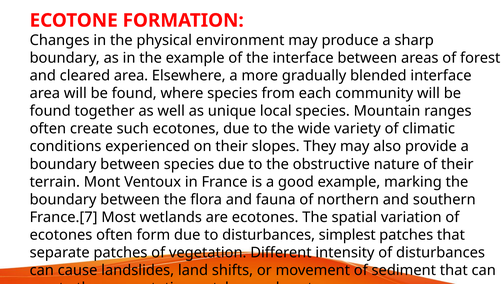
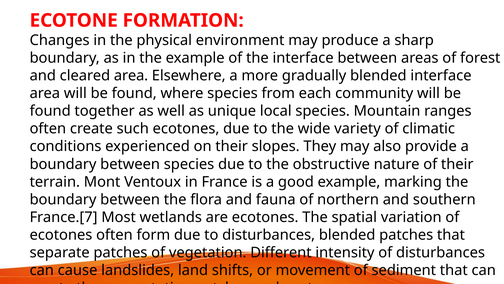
disturbances simplest: simplest -> blended (347, 234)
